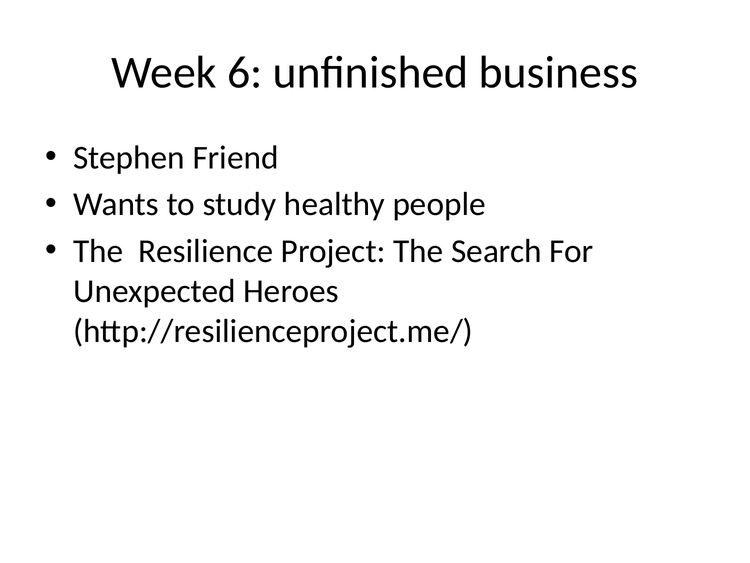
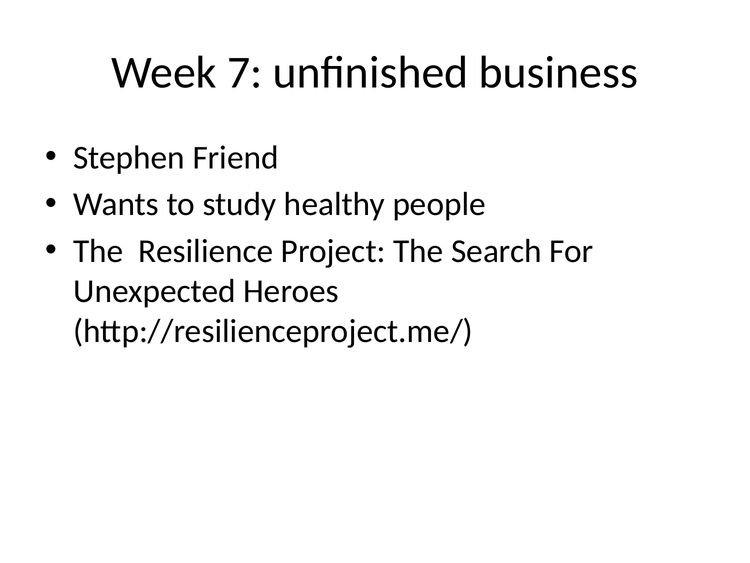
6: 6 -> 7 (245, 73)
